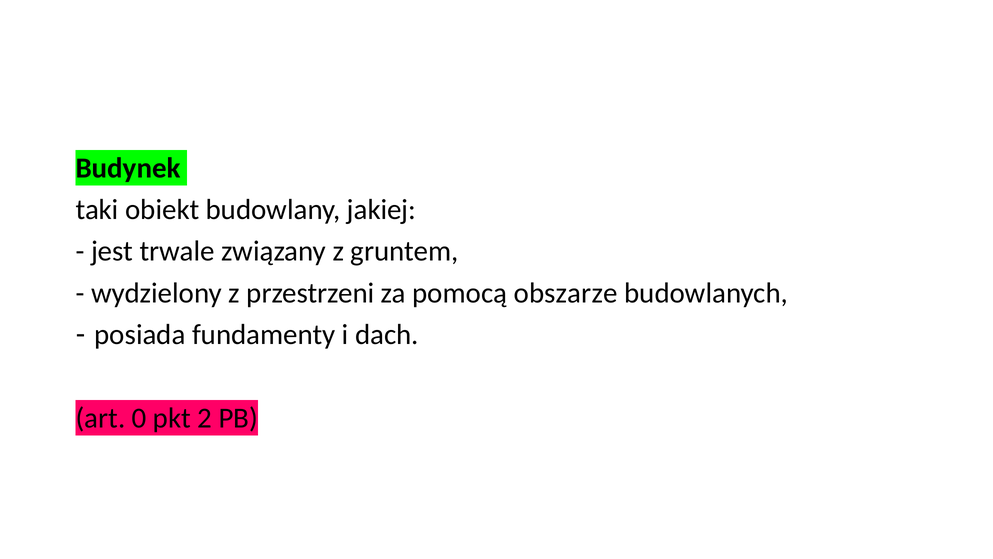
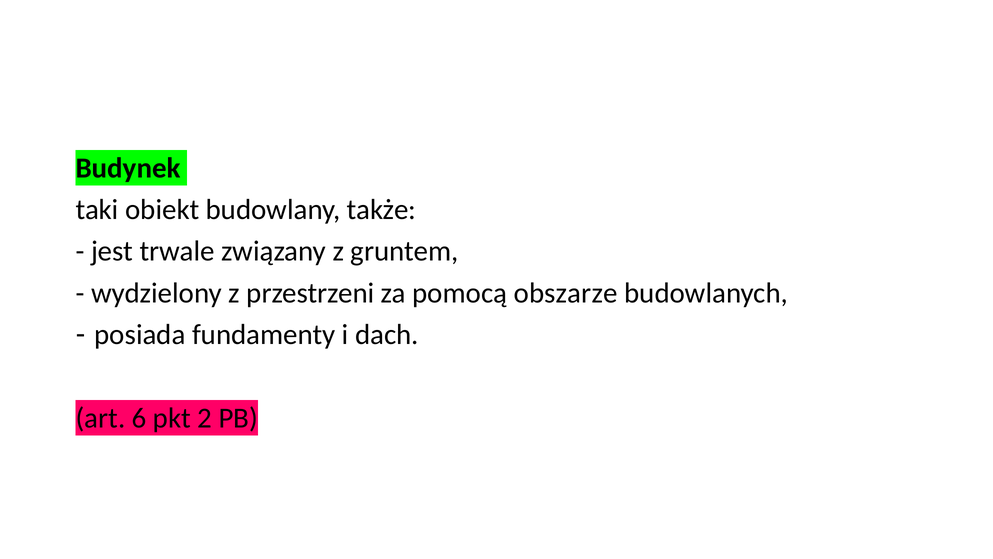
jakiej: jakiej -> także (381, 210)
0: 0 -> 6 (139, 418)
